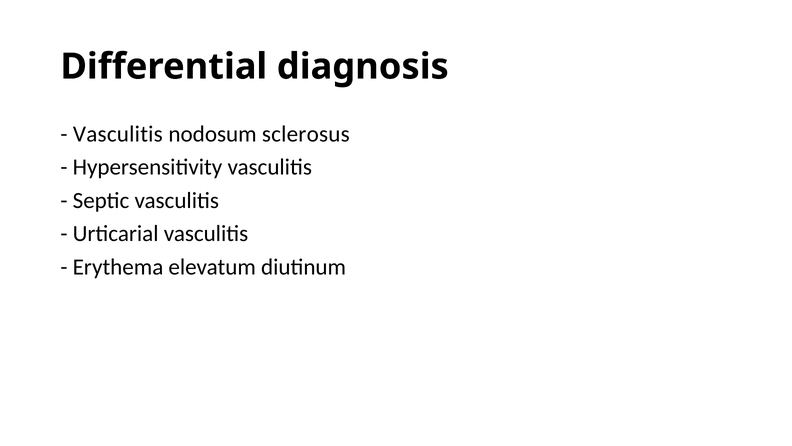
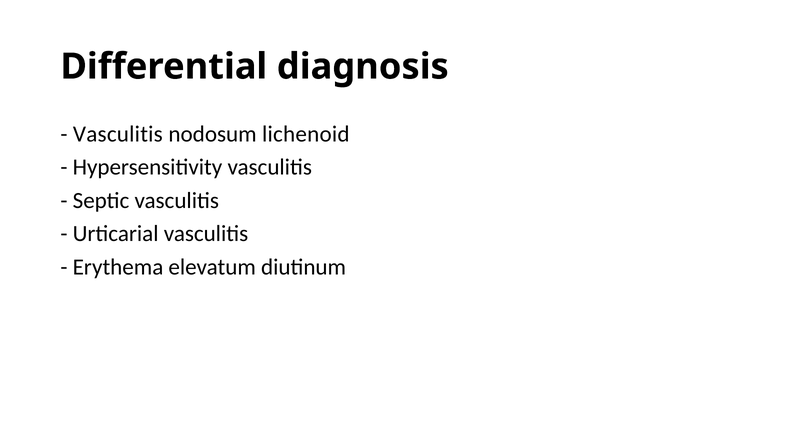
sclerosus: sclerosus -> lichenoid (306, 134)
